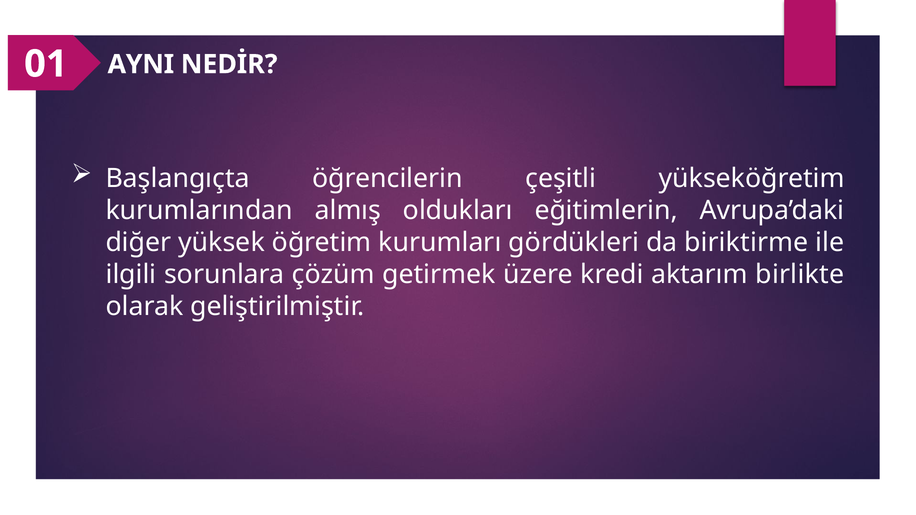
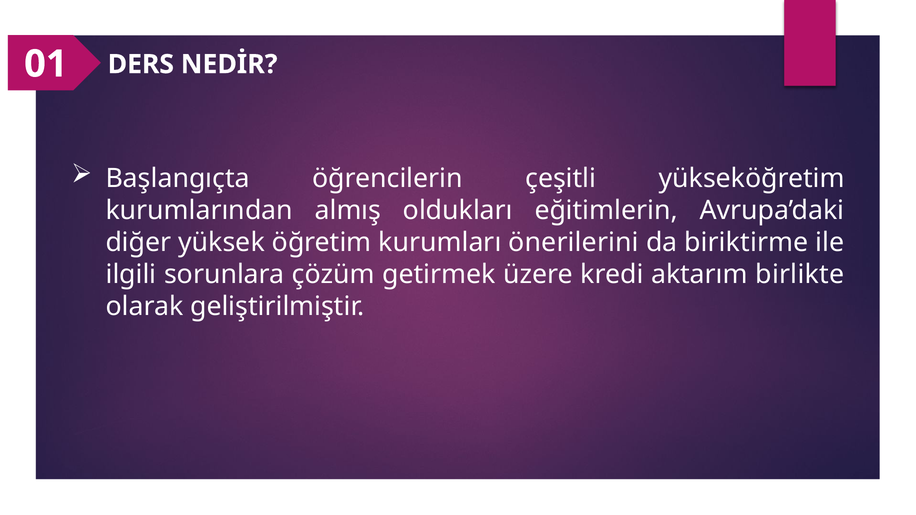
AYNI: AYNI -> DERS (141, 64)
gördükleri: gördükleri -> önerilerini (574, 242)
